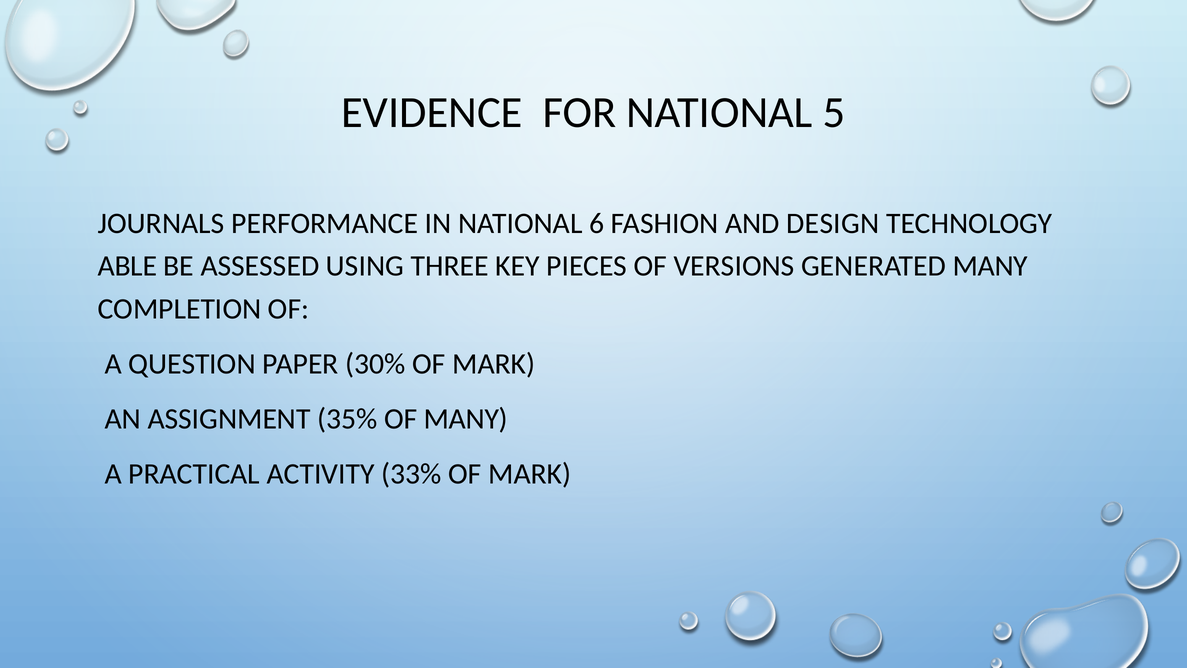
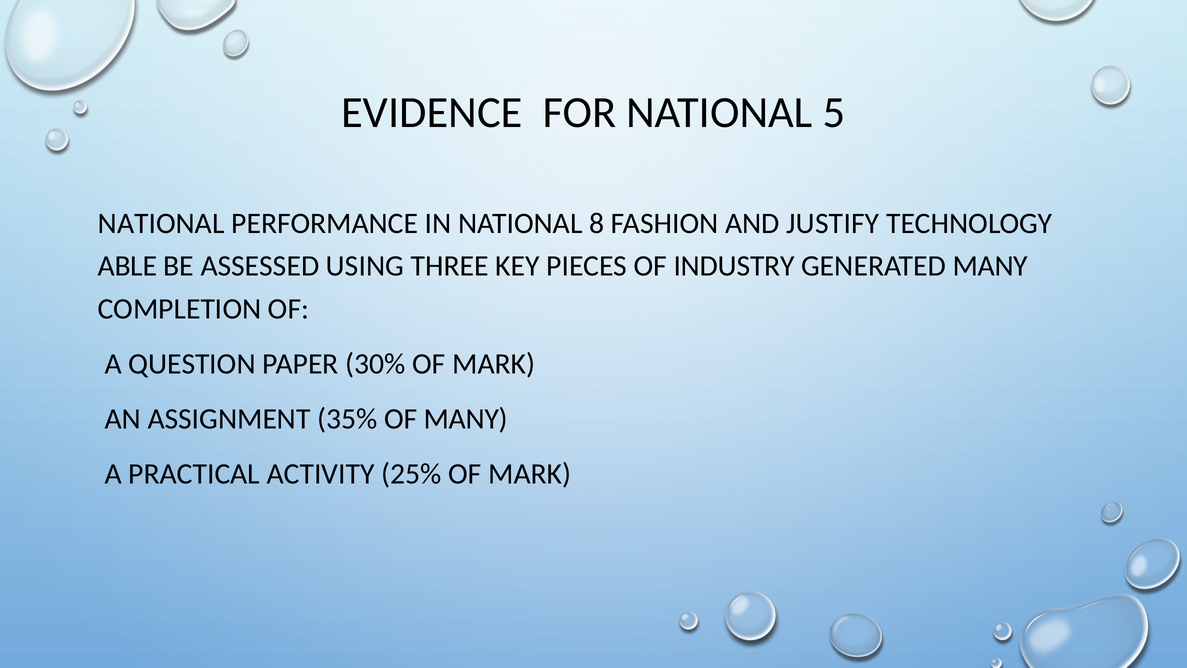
JOURNALS: JOURNALS -> NATIONAL (161, 223)
6: 6 -> 8 (597, 223)
DESIGN: DESIGN -> JUSTIFY (833, 223)
VERSIONS: VERSIONS -> INDUSTRY (734, 266)
33%: 33% -> 25% (411, 474)
